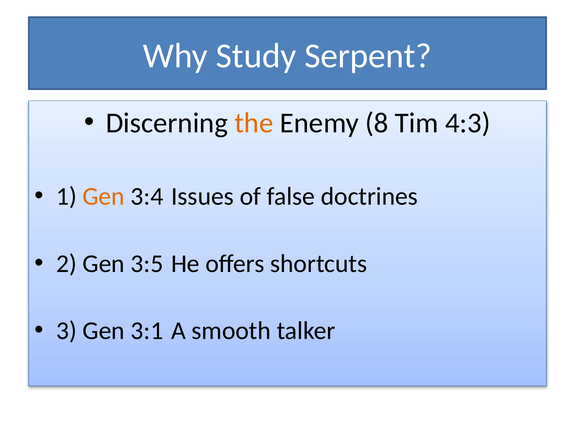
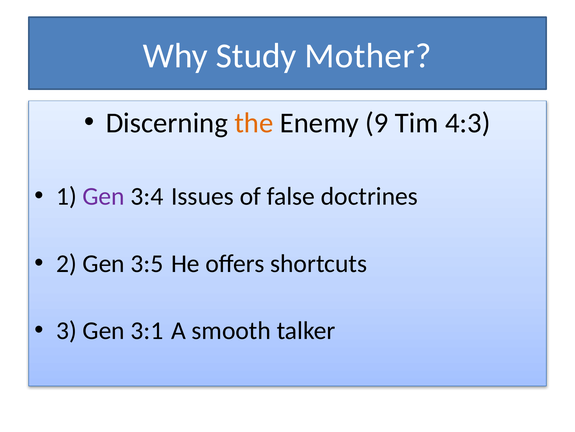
Serpent: Serpent -> Mother (368, 56)
8: 8 -> 9 (377, 123)
Gen colour: orange -> purple (104, 196)
